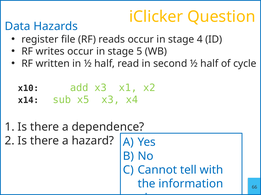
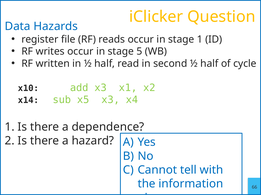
stage 4: 4 -> 1 (200, 39)
